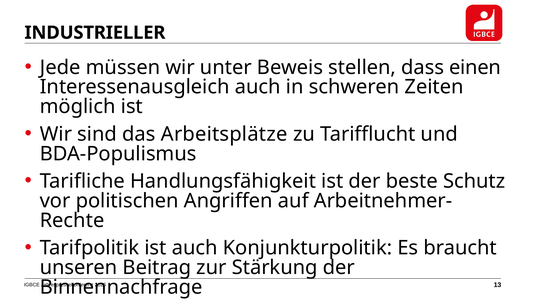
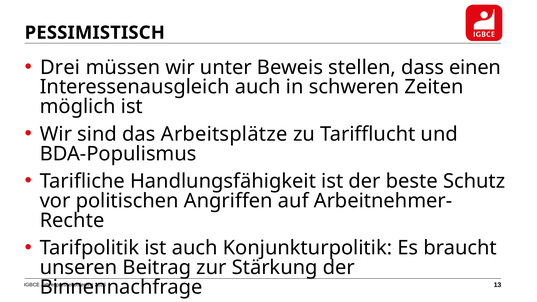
INDUSTRIELLER: INDUSTRIELLER -> PESSIMISTISCH (95, 33)
Jede: Jede -> Drei (60, 67)
